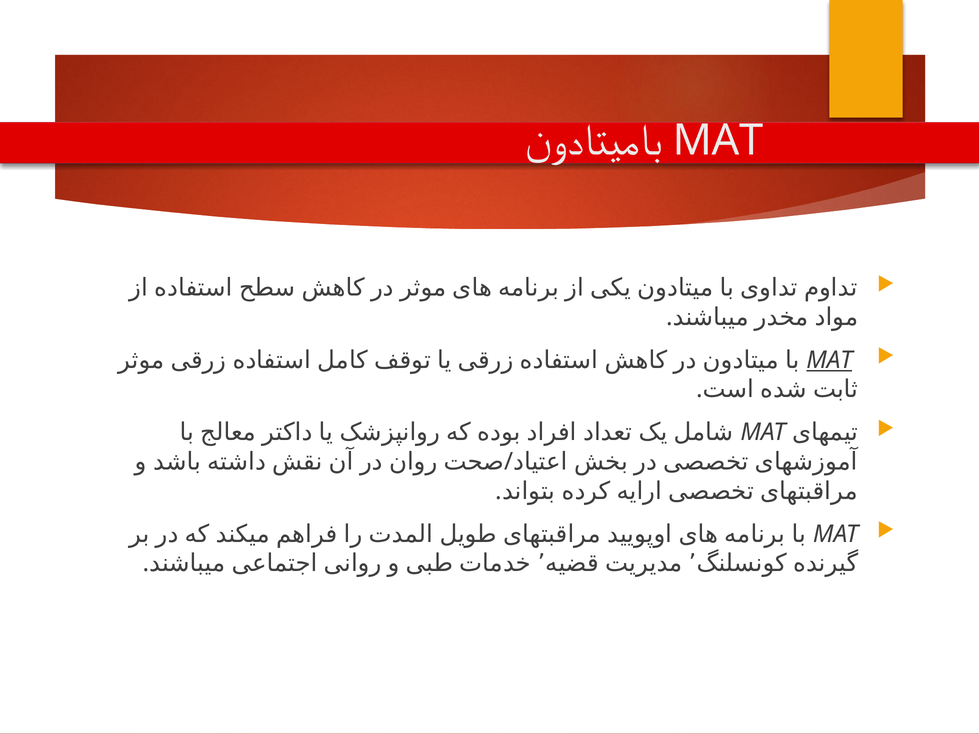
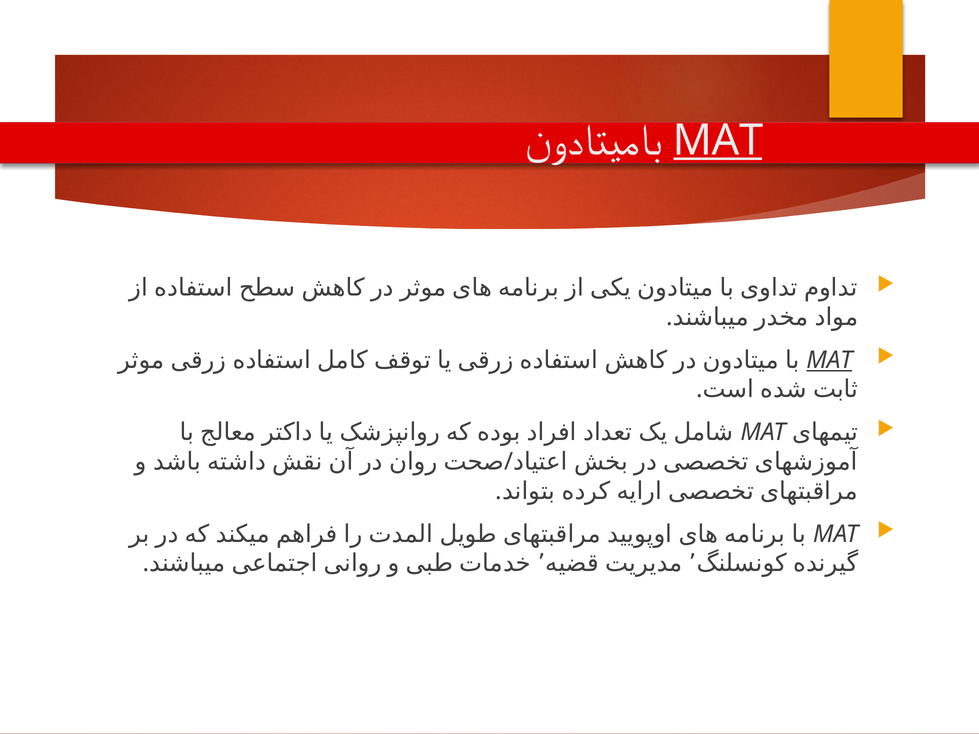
MAT underline: none -> present (718, 140)
